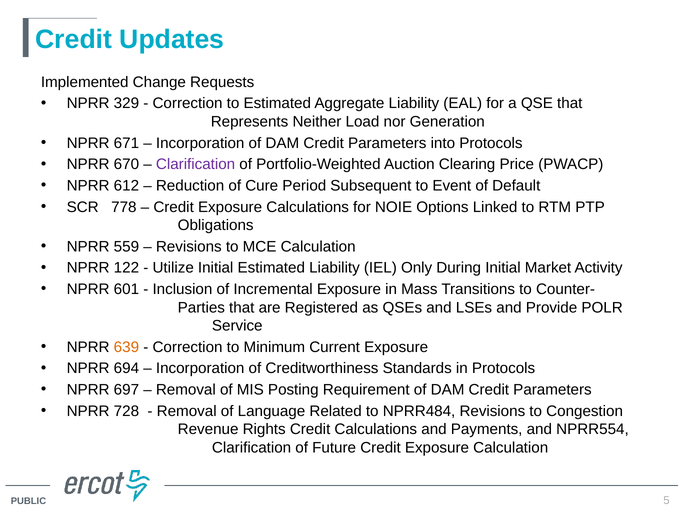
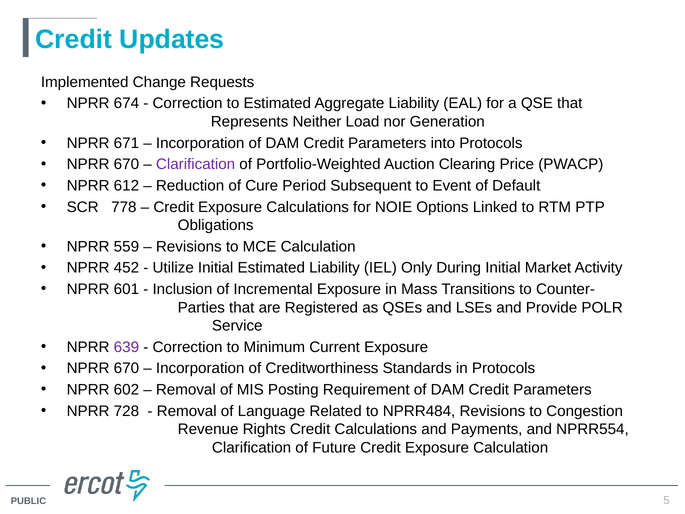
329: 329 -> 674 (126, 103)
122: 122 -> 452 (126, 268)
639 colour: orange -> purple (126, 347)
694: 694 -> 670 (126, 368)
697: 697 -> 602 (126, 390)
